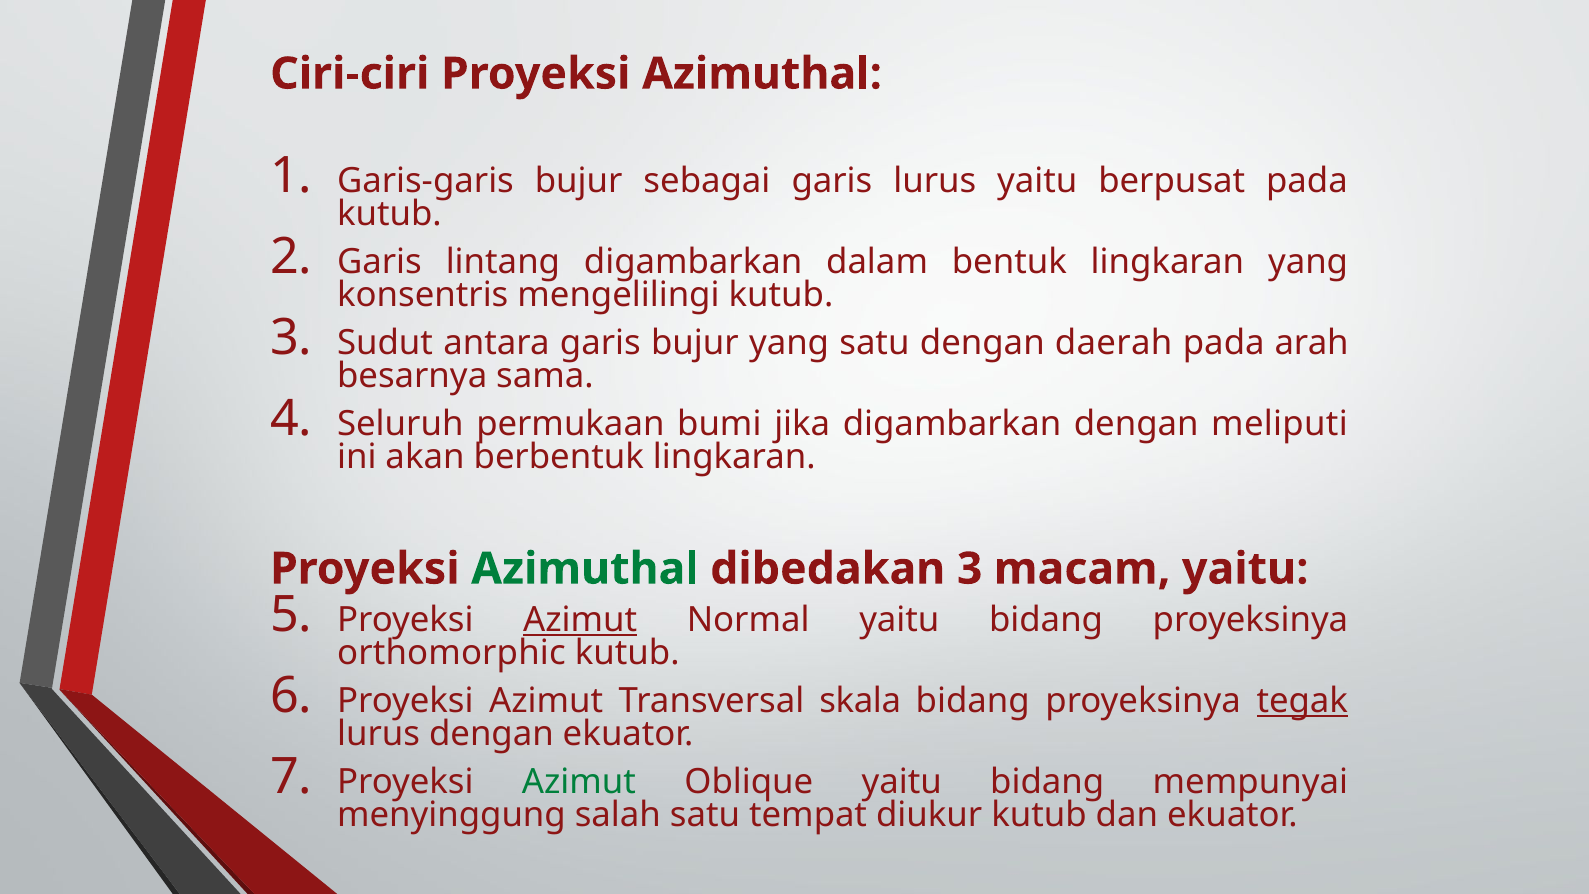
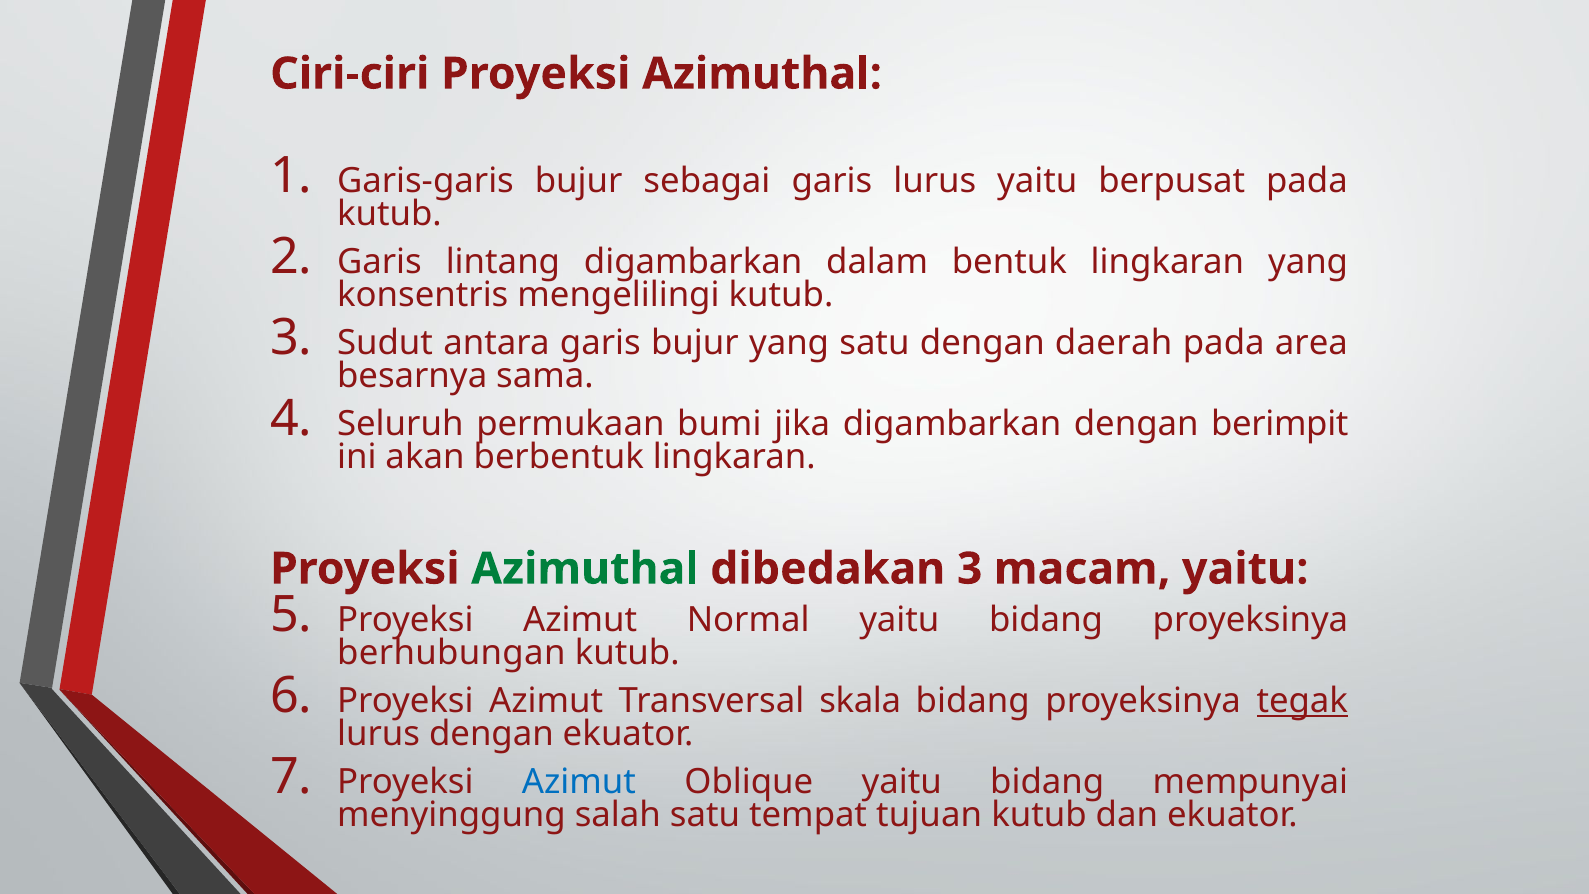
arah: arah -> area (1311, 343)
meliputi: meliputi -> berimpit (1280, 424)
Azimut underline: present -> none (580, 620)
orthomorphic: orthomorphic -> berhubungan (451, 653)
Azimut colour: green -> blue (579, 782)
diukur: diukur -> tujuan (929, 815)
